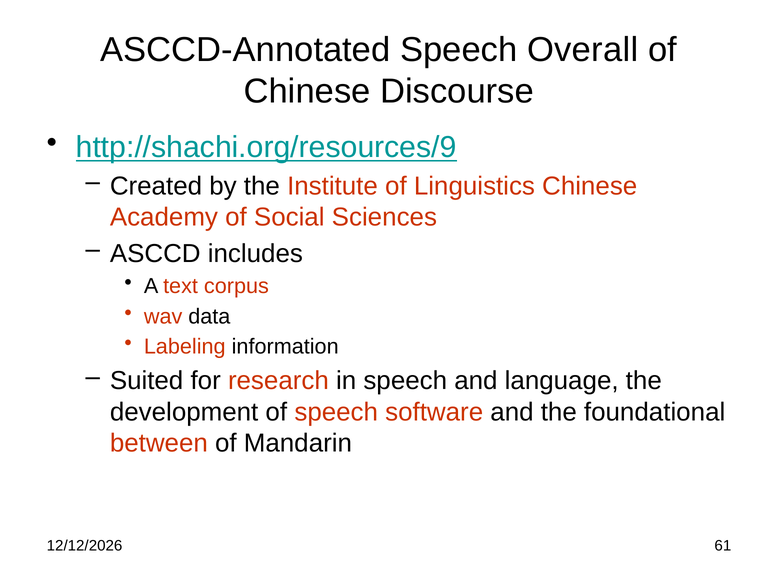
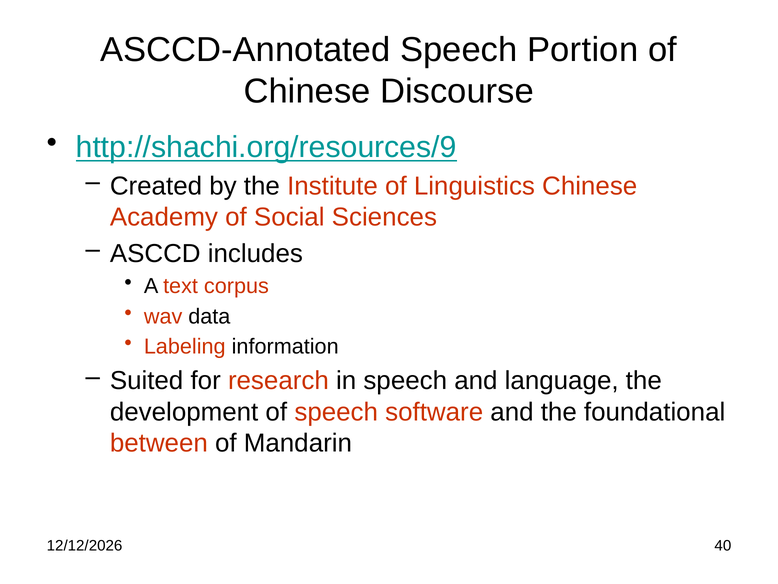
Overall: Overall -> Portion (583, 50)
61: 61 -> 40 (723, 545)
